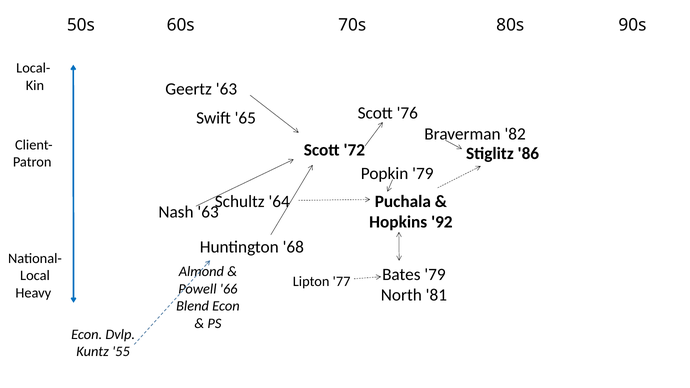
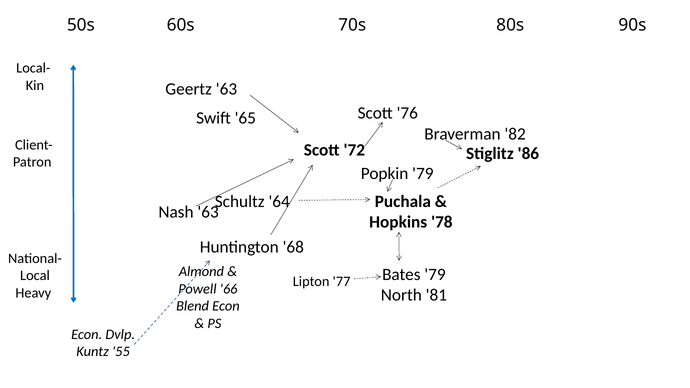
92: 92 -> 78 (442, 222)
